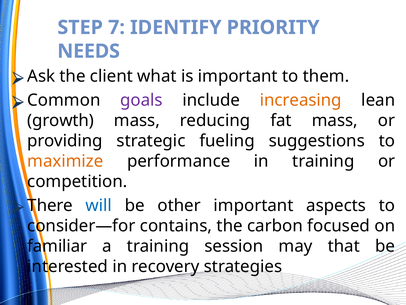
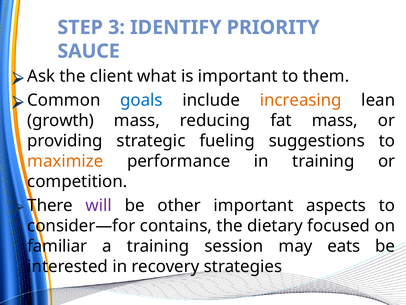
7: 7 -> 3 (117, 27)
NEEDS: NEEDS -> SAUCE (89, 51)
goals colour: purple -> blue (141, 100)
will colour: blue -> purple (99, 205)
carbon: carbon -> dietary (275, 225)
that: that -> eats (344, 246)
